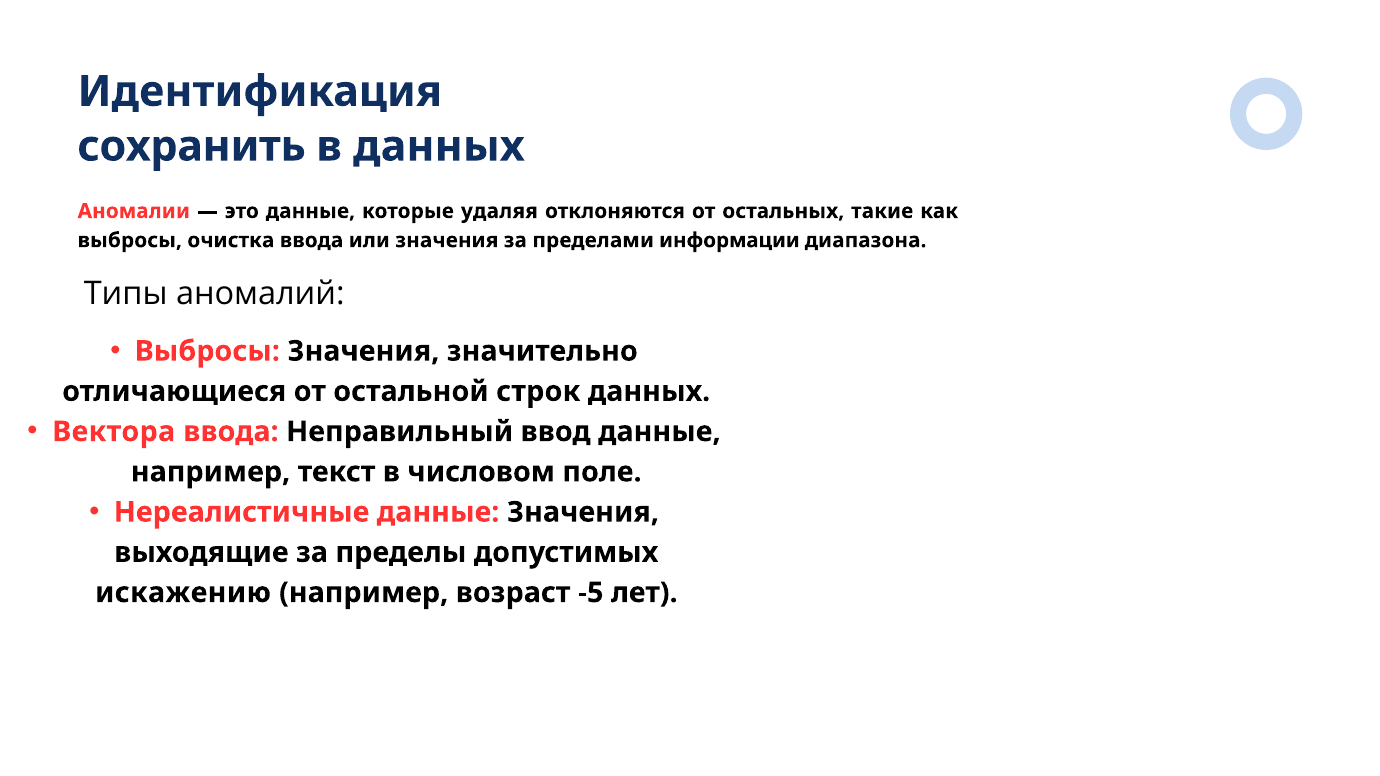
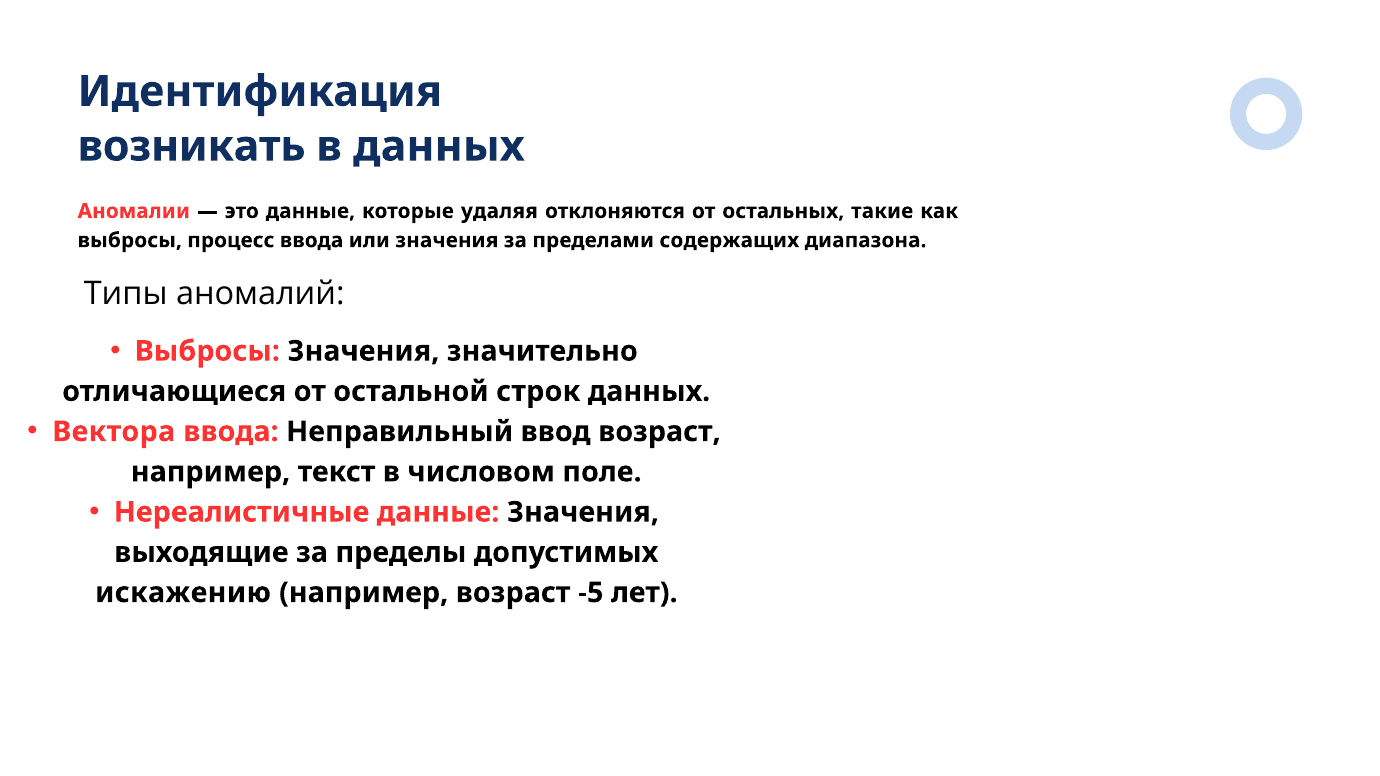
сохранить: сохранить -> возникать (192, 146)
очистка: очистка -> процесс (231, 240)
информации: информации -> содержащих (729, 240)
ввод данные: данные -> возраст (659, 432)
